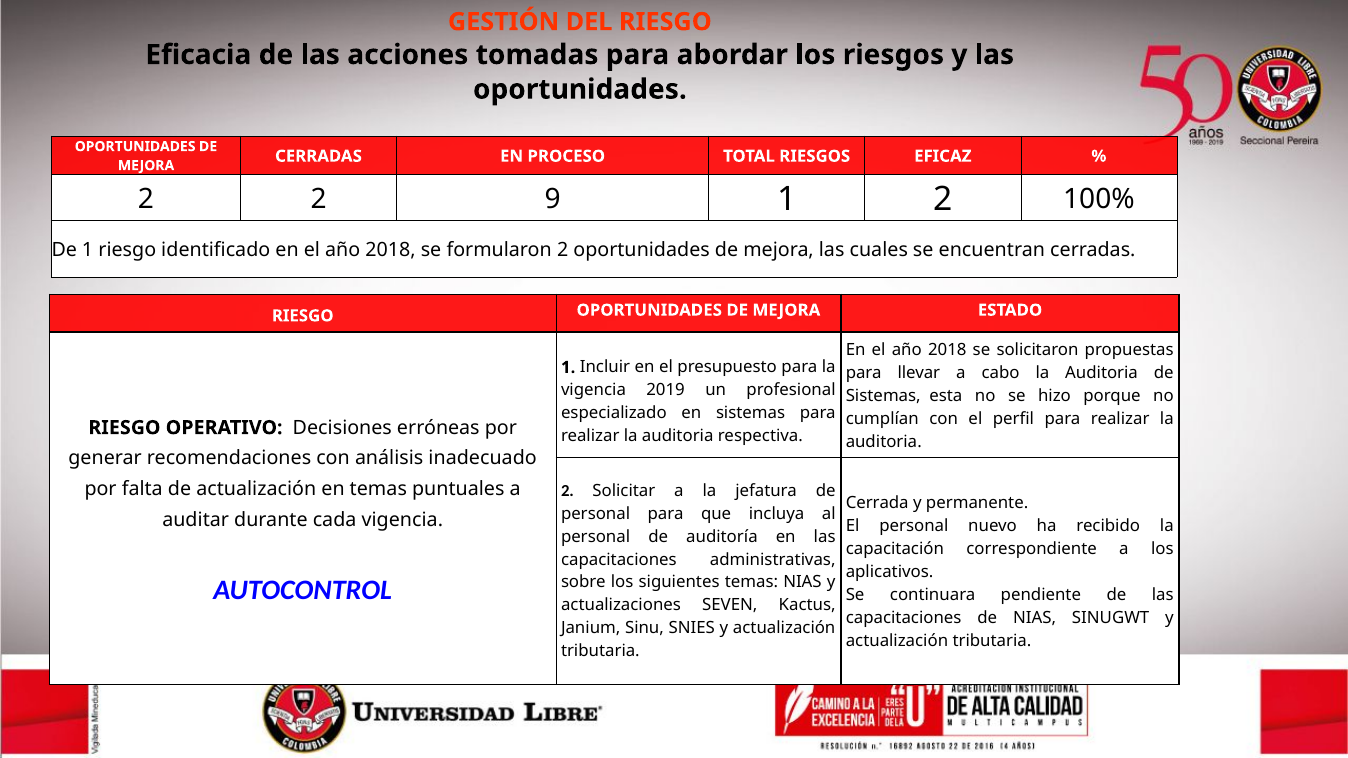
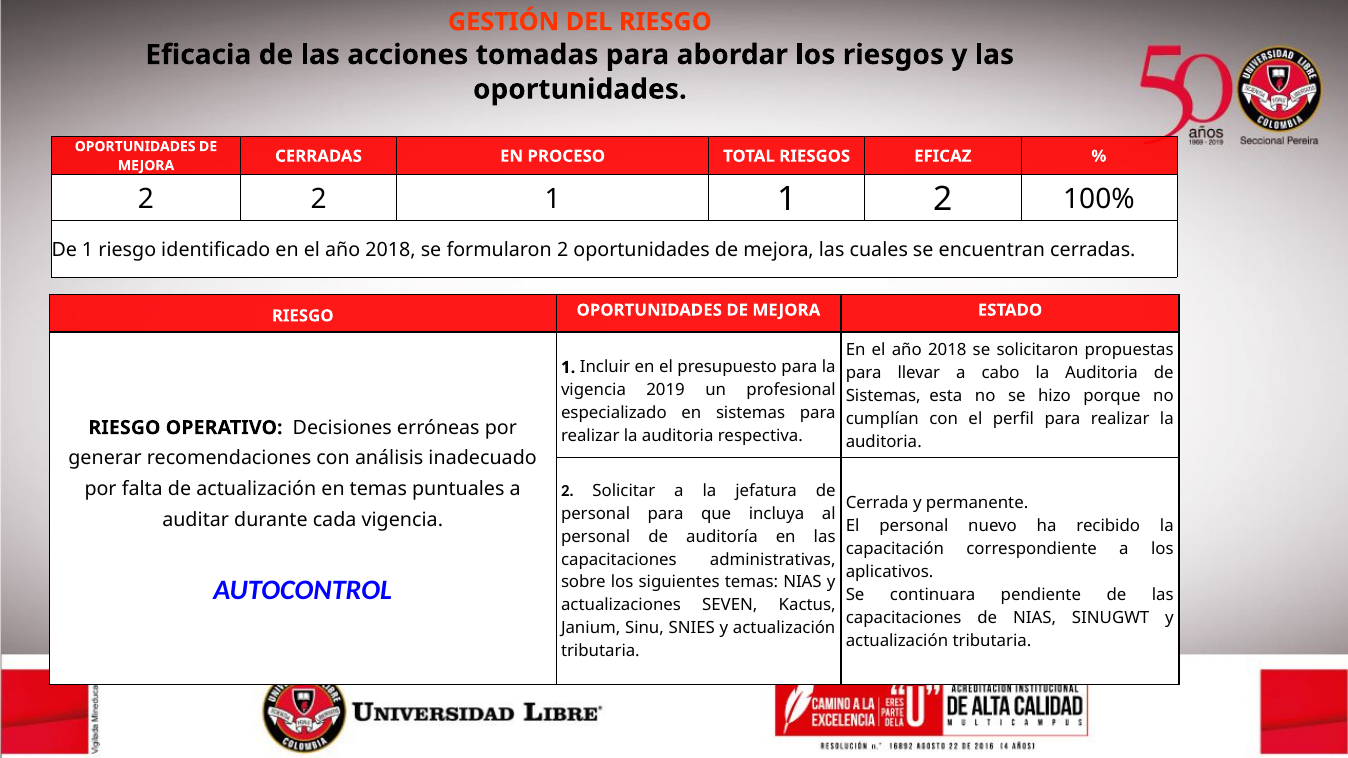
2 9: 9 -> 1 (553, 199)
